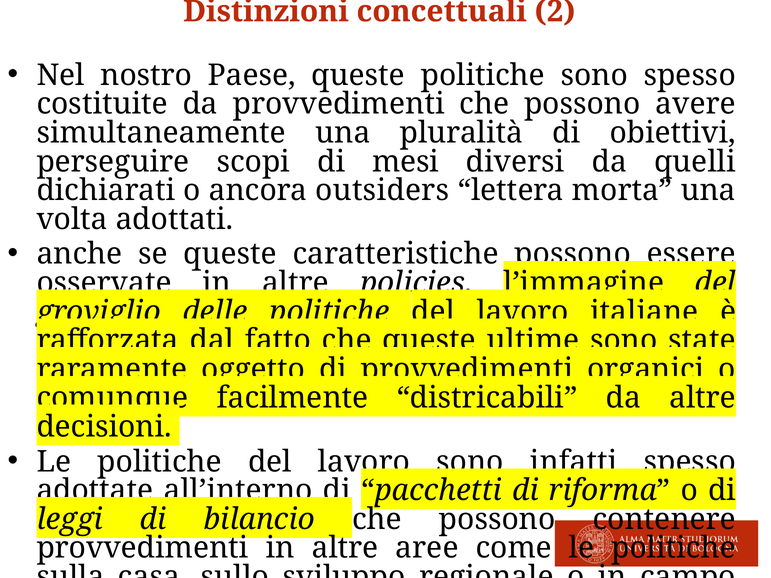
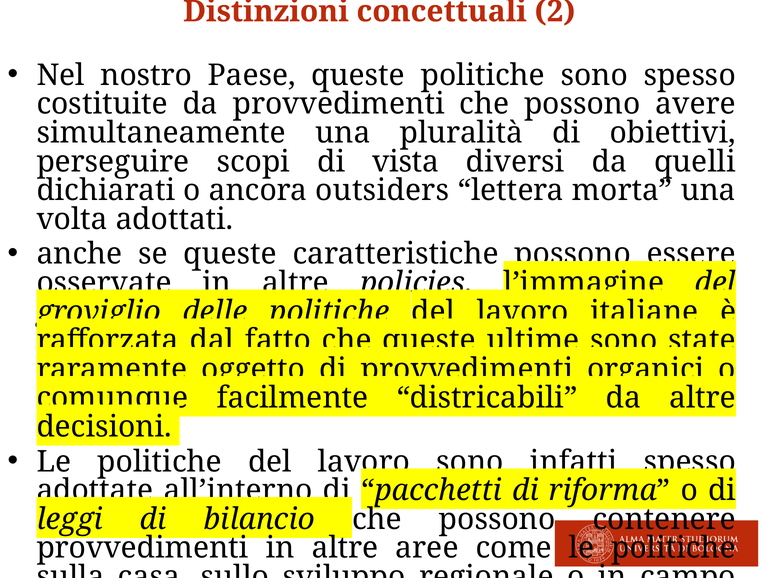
mesi: mesi -> vista (406, 162)
